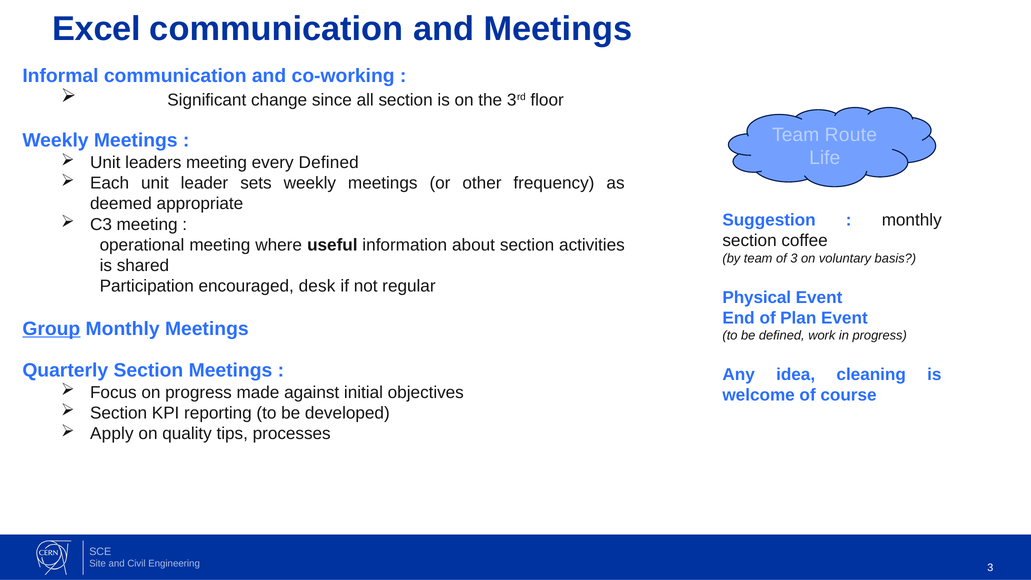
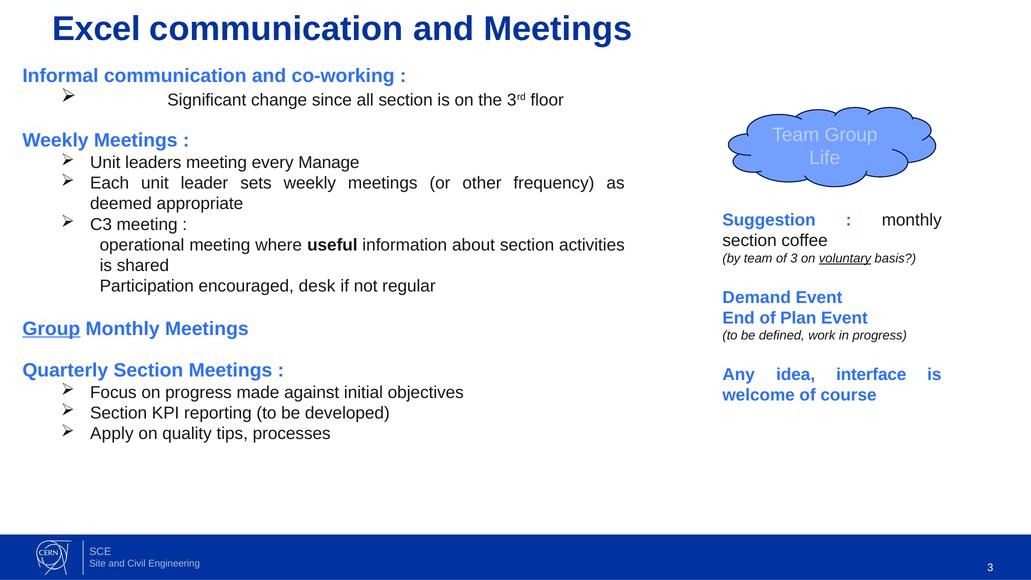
Team Route: Route -> Group (851, 135)
every Defined: Defined -> Manage (329, 163)
voluntary underline: none -> present (845, 258)
Physical: Physical -> Demand (757, 297)
cleaning: cleaning -> interface (871, 375)
